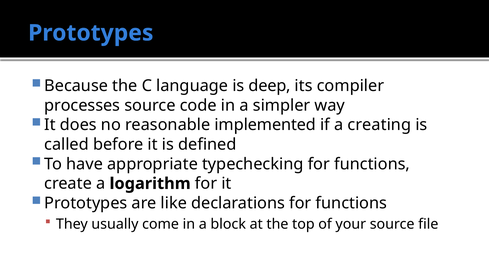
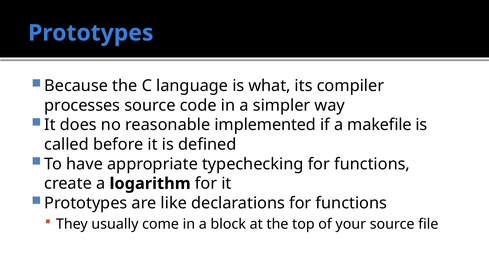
deep: deep -> what (270, 86)
creating: creating -> makefile (379, 125)
